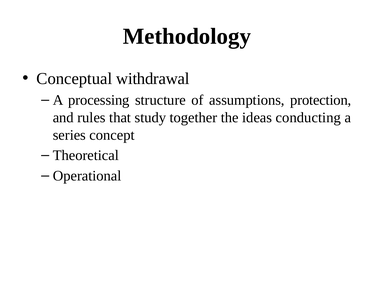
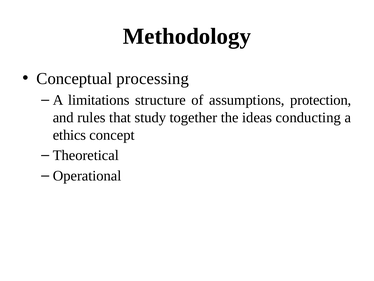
withdrawal: withdrawal -> processing (153, 78)
processing: processing -> limitations (99, 100)
series: series -> ethics (69, 135)
